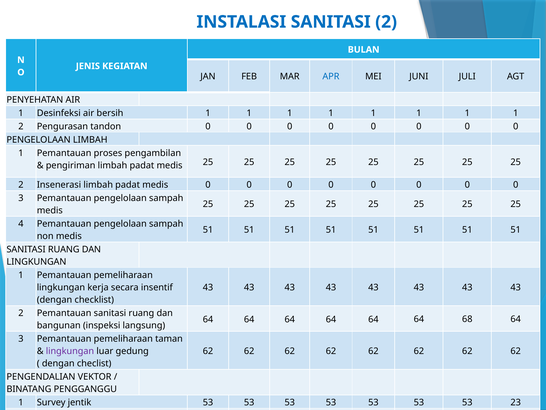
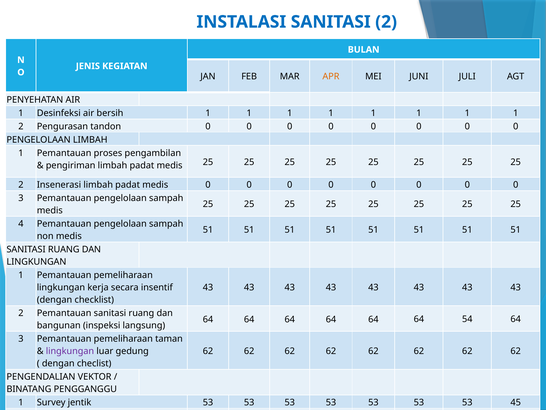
APR colour: blue -> orange (331, 76)
68: 68 -> 54 (467, 319)
23: 23 -> 45 (516, 402)
